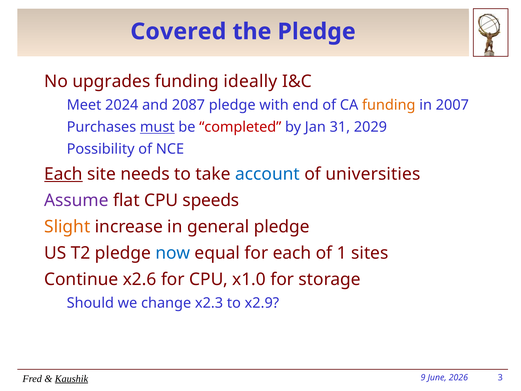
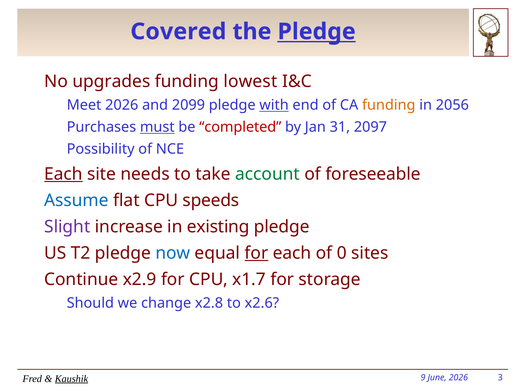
Pledge underline: none -> present (317, 32)
ideally: ideally -> lowest (250, 81)
2024: 2024 -> 2026 (122, 105)
2087: 2087 -> 2099 (188, 105)
with underline: none -> present (274, 105)
2007: 2007 -> 2056 (452, 105)
2029: 2029 -> 2097 (370, 127)
account colour: blue -> green (268, 174)
universities: universities -> foreseeable (373, 174)
Assume colour: purple -> blue (76, 200)
Slight colour: orange -> purple (67, 227)
general: general -> existing (218, 227)
for underline: none -> present (256, 253)
1: 1 -> 0 (342, 253)
x2.6: x2.6 -> x2.9 (140, 279)
x1.0: x1.0 -> x1.7 (249, 279)
x2.3: x2.3 -> x2.8 (209, 303)
x2.9: x2.9 -> x2.6 (262, 303)
